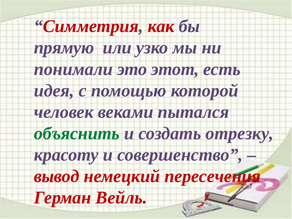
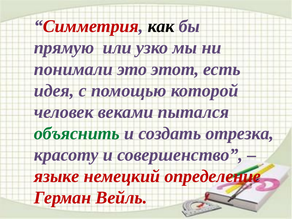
как colour: red -> black (161, 26)
отрезку: отрезку -> отрезка (240, 133)
вывод: вывод -> языке (57, 176)
пересечения: пересечения -> определение (213, 176)
